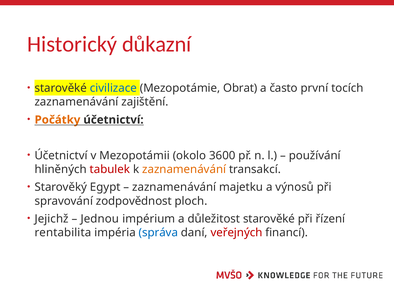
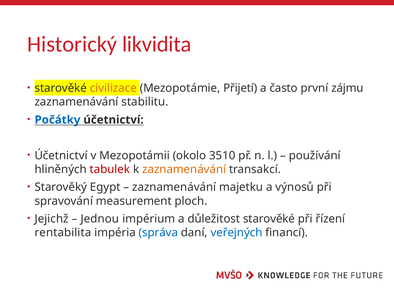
důkazní: důkazní -> likvidita (157, 44)
civilizace colour: blue -> orange (113, 88)
Obrat: Obrat -> Přijetí (240, 88)
tocích: tocích -> zájmu (347, 88)
zajištění: zajištění -> stabilitu (145, 102)
Počátky colour: orange -> blue (57, 120)
3600: 3600 -> 3510 (222, 156)
zodpovědnost: zodpovědnost -> measurement (134, 201)
veřejných colour: red -> blue (236, 233)
